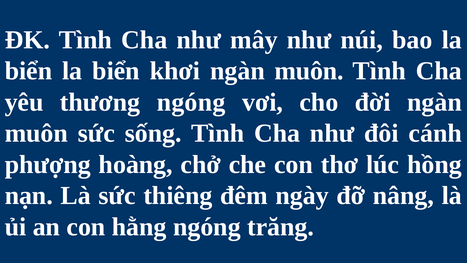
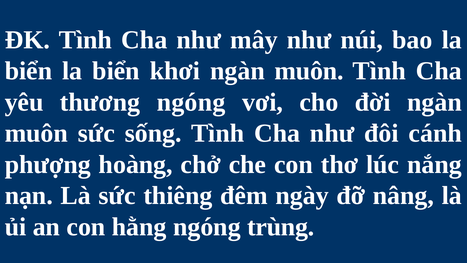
hồng: hồng -> nắng (434, 164)
trăng: trăng -> trùng (281, 227)
